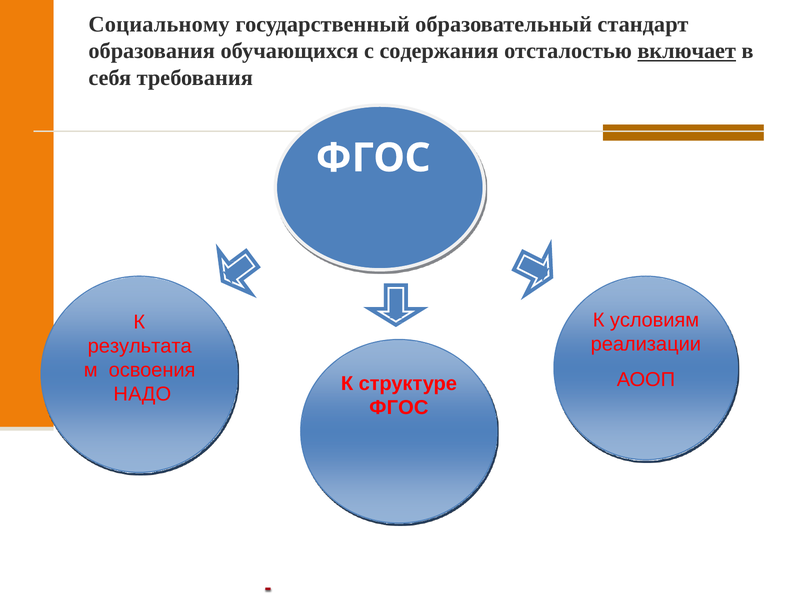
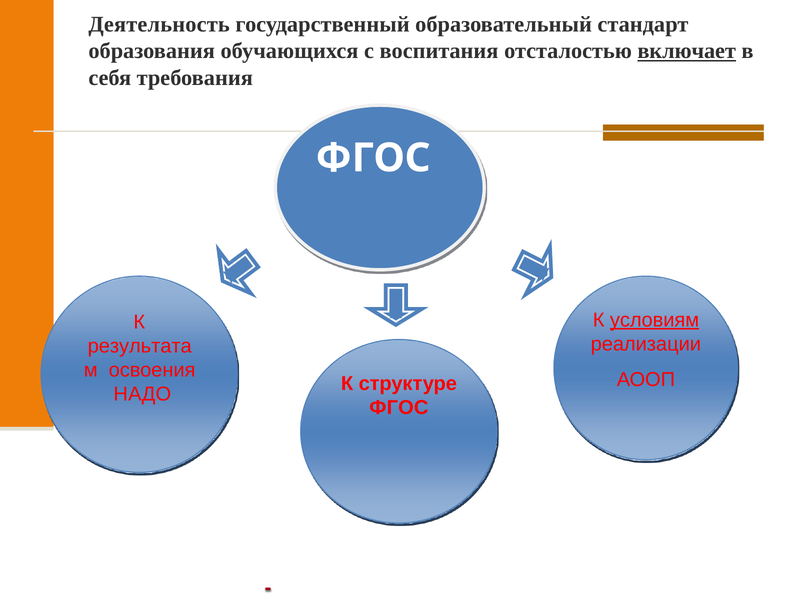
Социальному: Социальному -> Деятельность (159, 24)
содержания: содержания -> воспитания (439, 51)
условиям underline: none -> present (655, 320)
